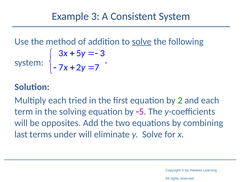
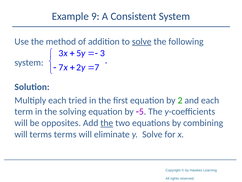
Example 3: 3 -> 9 (95, 16)
the underline: none -> present (107, 123)
last: last -> will (21, 134)
terms under: under -> terms (65, 134)
